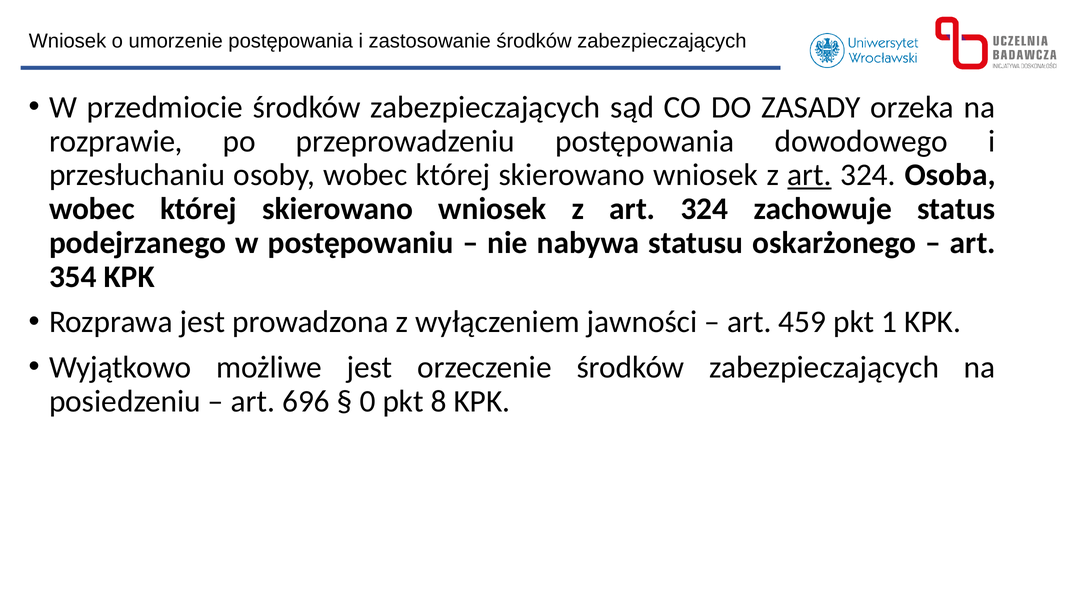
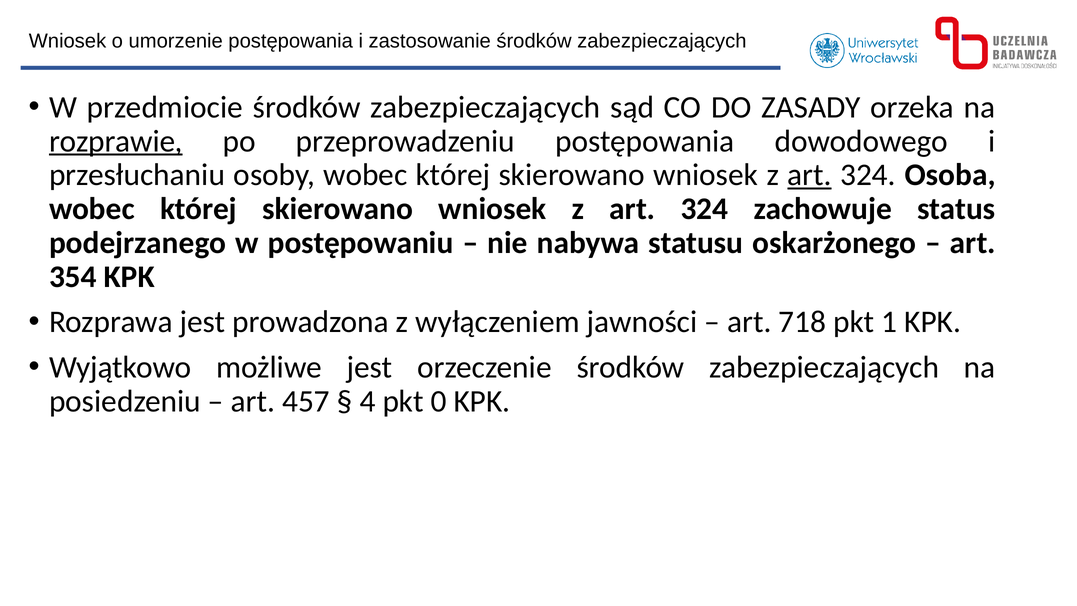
rozprawie underline: none -> present (116, 141)
459: 459 -> 718 (802, 322)
696: 696 -> 457 (306, 401)
0: 0 -> 4 (367, 401)
8: 8 -> 0 (439, 401)
